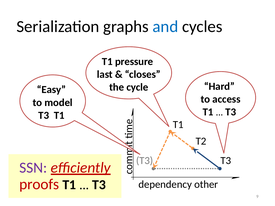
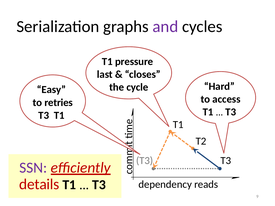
and colour: blue -> purple (165, 27)
model: model -> retries (59, 103)
proofs: proofs -> details (39, 184)
other: other -> reads (206, 185)
